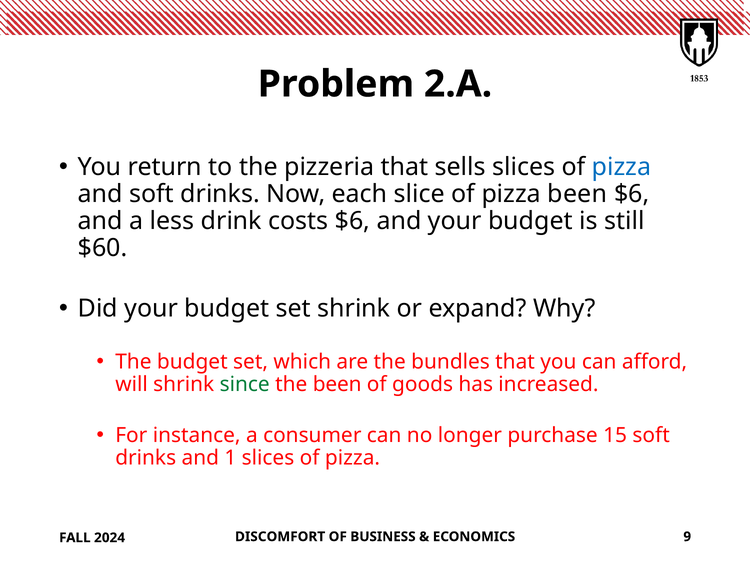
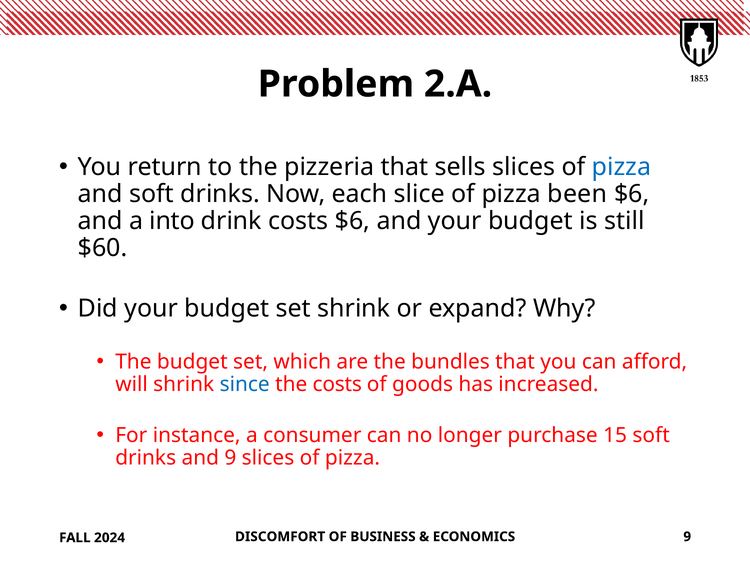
less: less -> into (172, 221)
since colour: green -> blue (245, 384)
the been: been -> costs (337, 384)
and 1: 1 -> 9 (230, 457)
